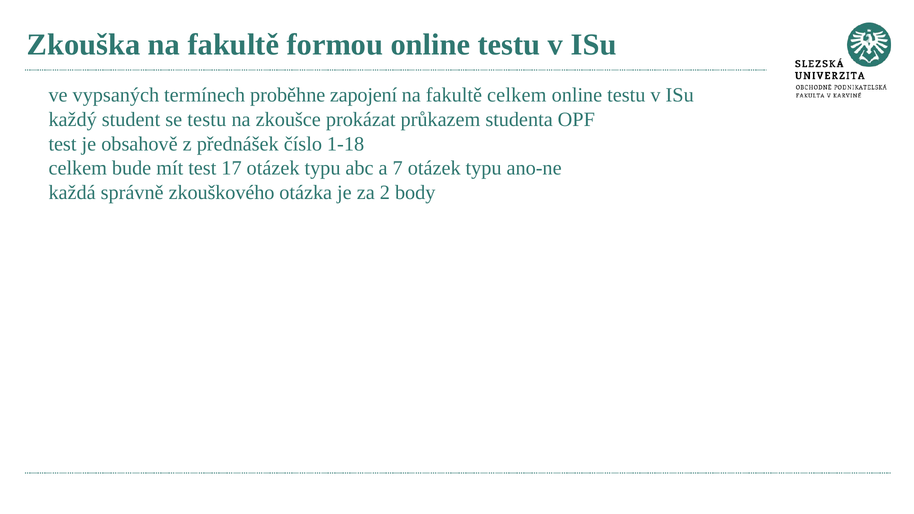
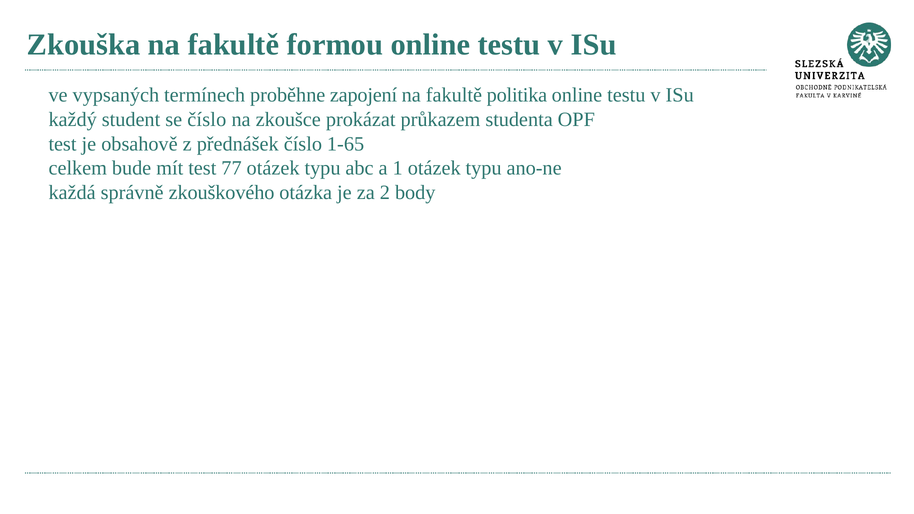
fakultě celkem: celkem -> politika (517, 95)
se testu: testu -> číslo (207, 120)
1-18: 1-18 -> 1-65 (346, 144)
17: 17 -> 77 (232, 168)
7: 7 -> 1 (398, 168)
